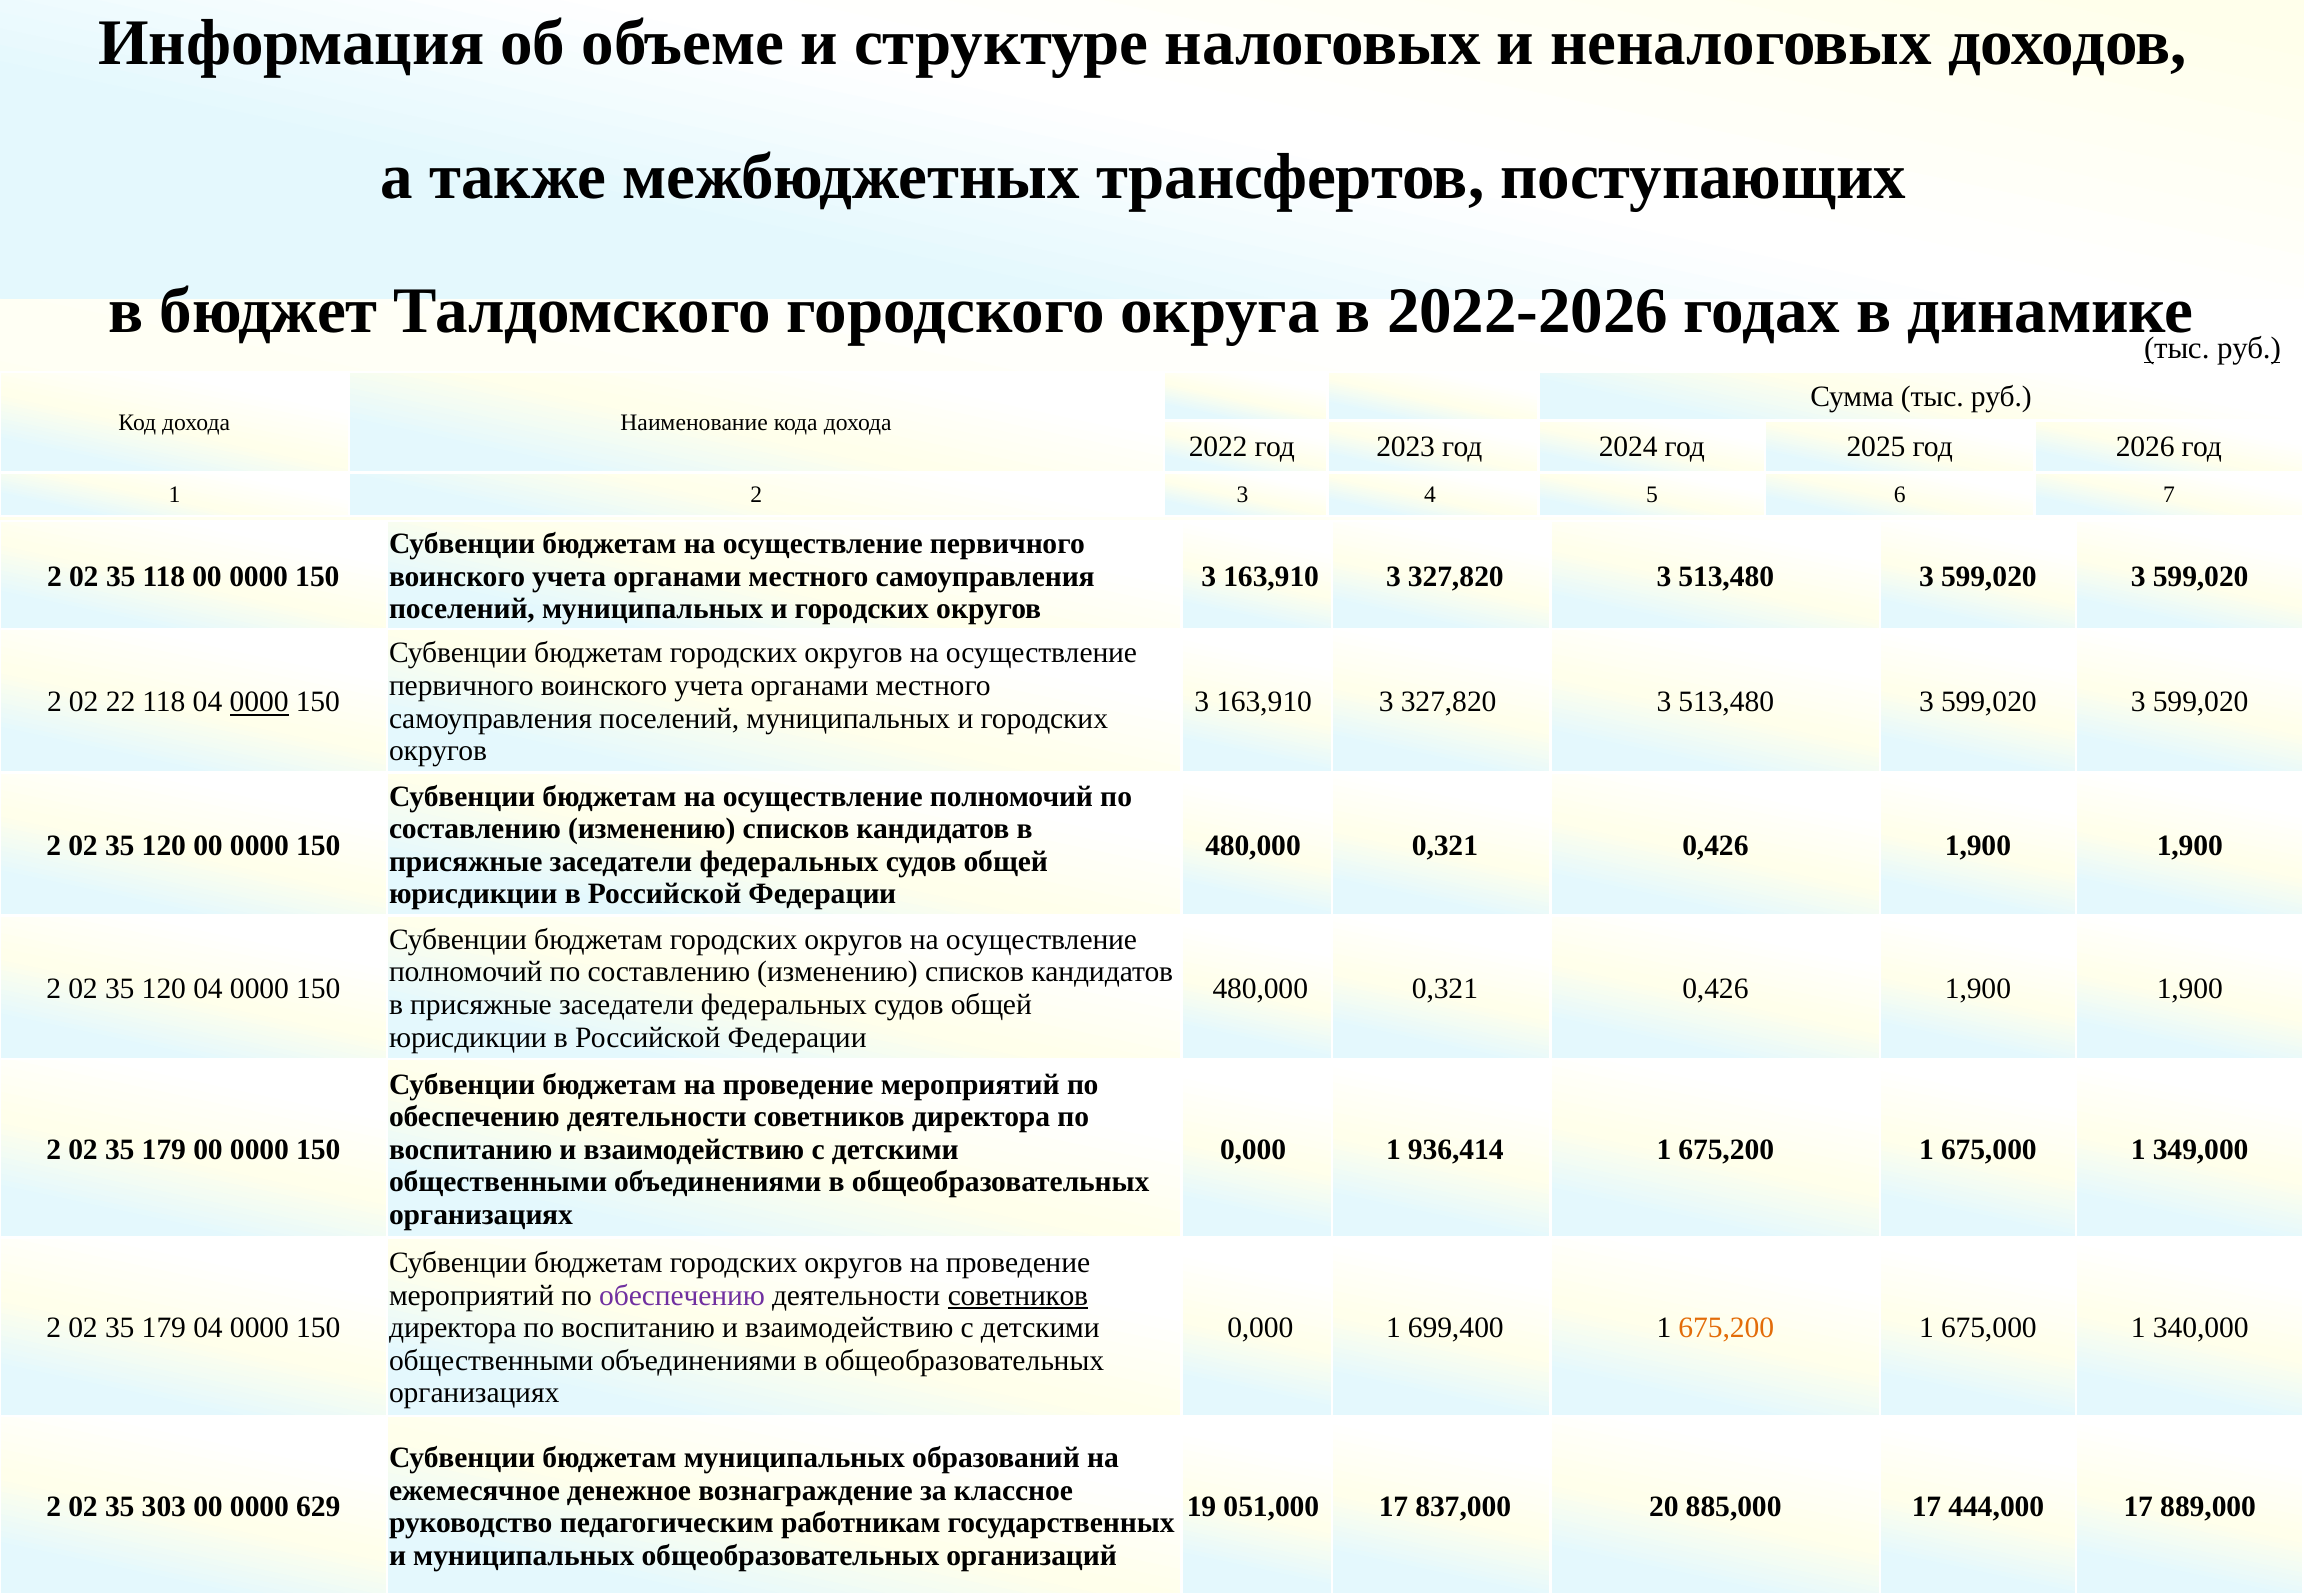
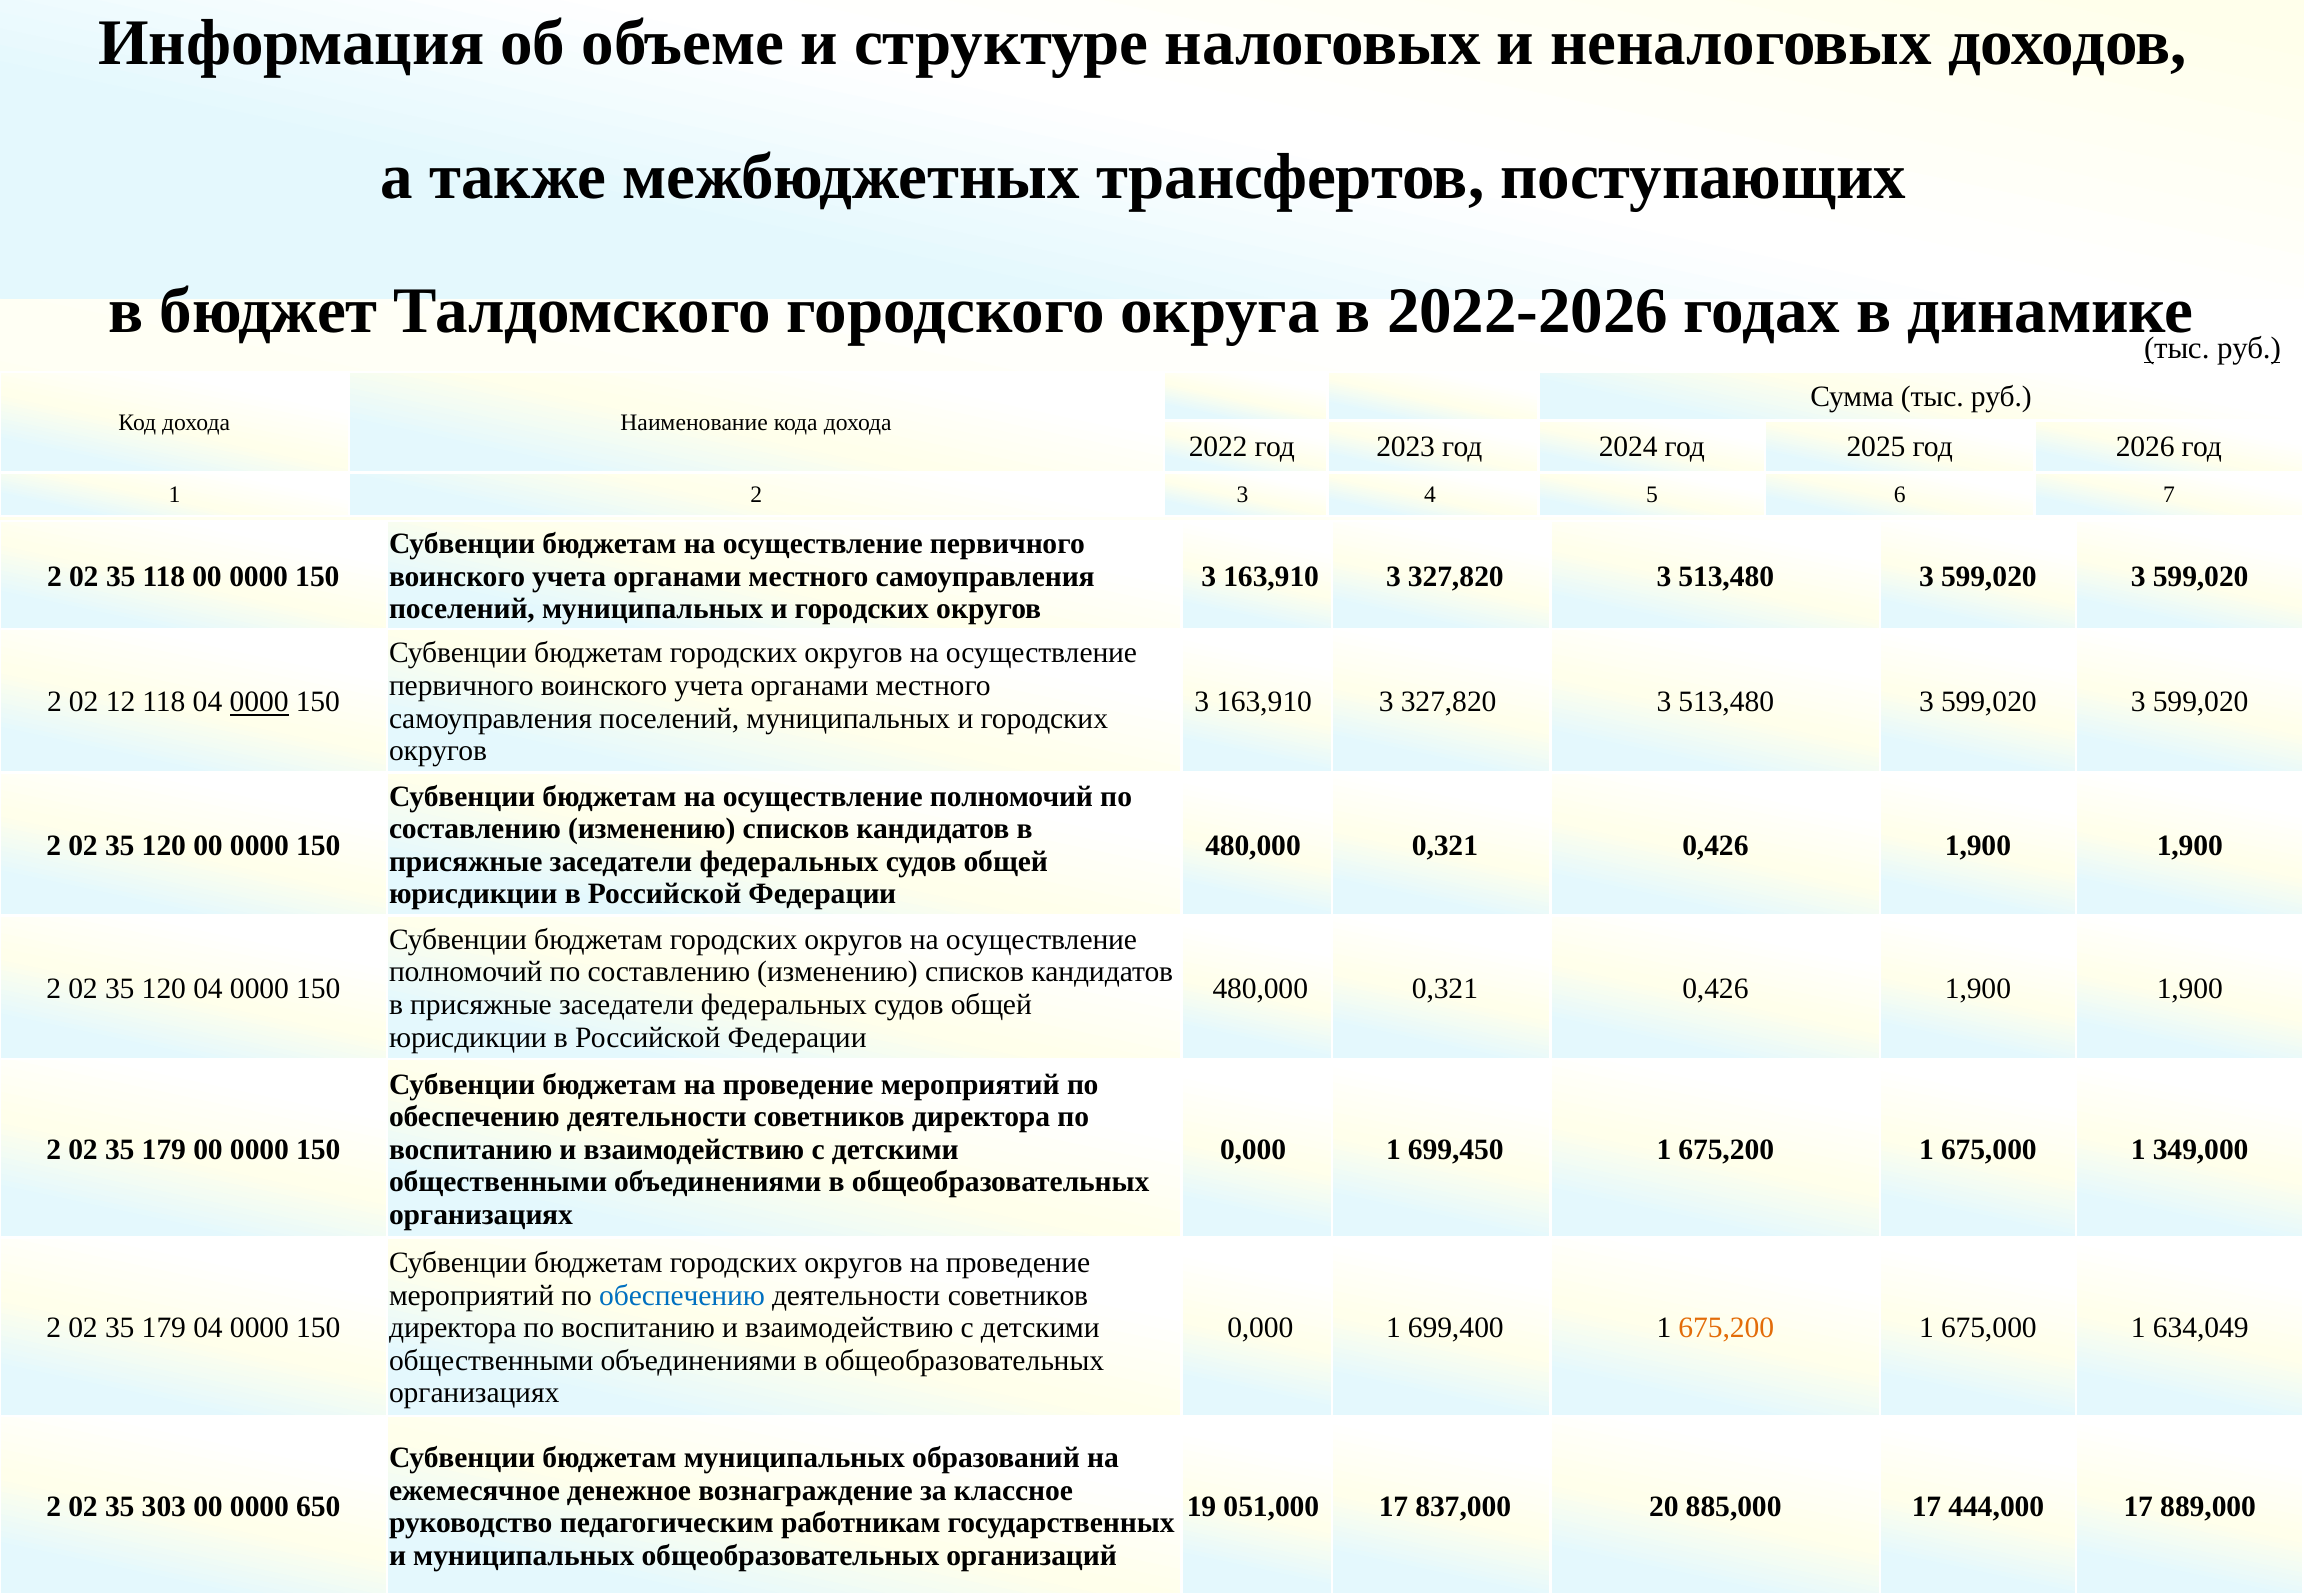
22: 22 -> 12 (121, 702)
936,414: 936,414 -> 699,450 (1456, 1149)
обеспечению colour: purple -> blue (682, 1296)
советников underline: present -> none (1018, 1296)
340,000: 340,000 -> 634,049 (2201, 1328)
629: 629 -> 650 (318, 1507)
